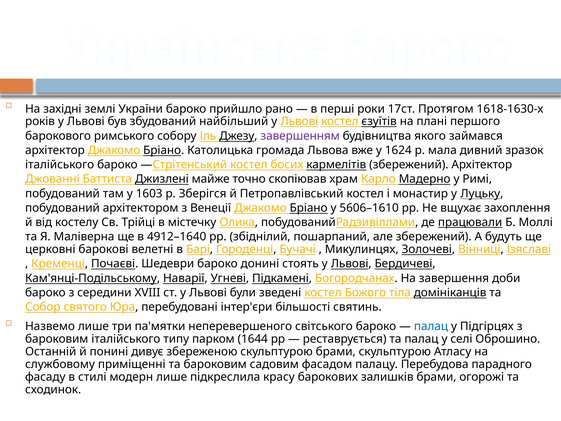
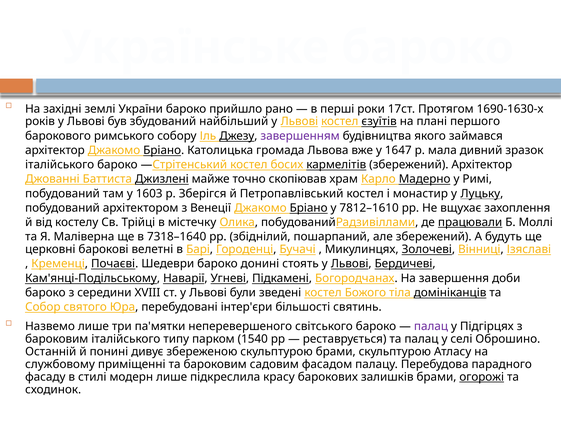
1618-1630-х: 1618-1630-х -> 1690-1630-х (510, 109)
1624: 1624 -> 1647 (398, 150)
5606–1610: 5606–1610 -> 7812–1610 (369, 208)
4912–1640: 4912–1640 -> 7318–1640 (177, 237)
палац colour: blue -> purple (431, 326)
1644: 1644 -> 1540 (253, 339)
огорожі underline: none -> present (482, 377)
